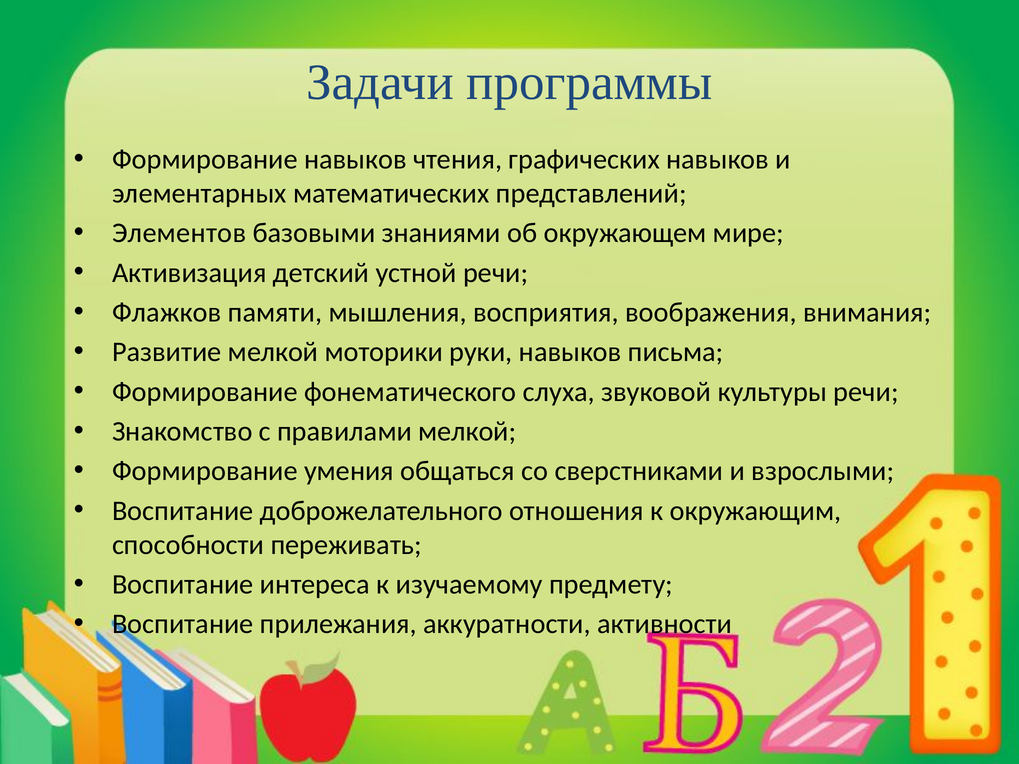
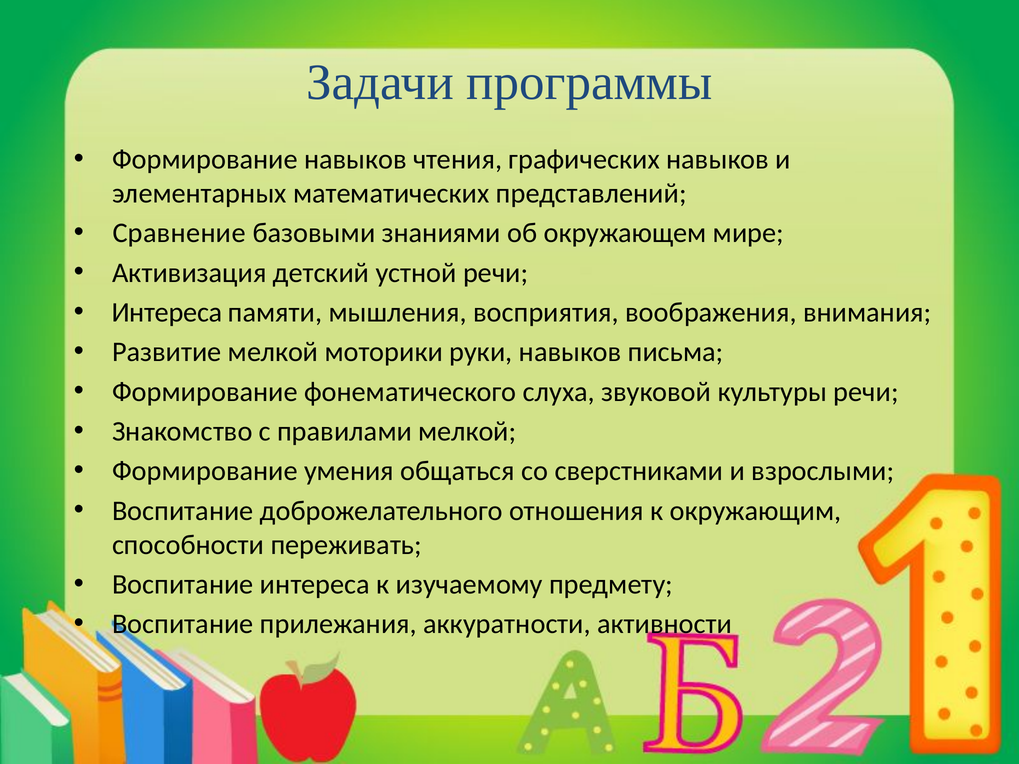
Элементов: Элементов -> Сравнение (179, 233)
Флажков: Флажков -> Интереса (167, 312)
